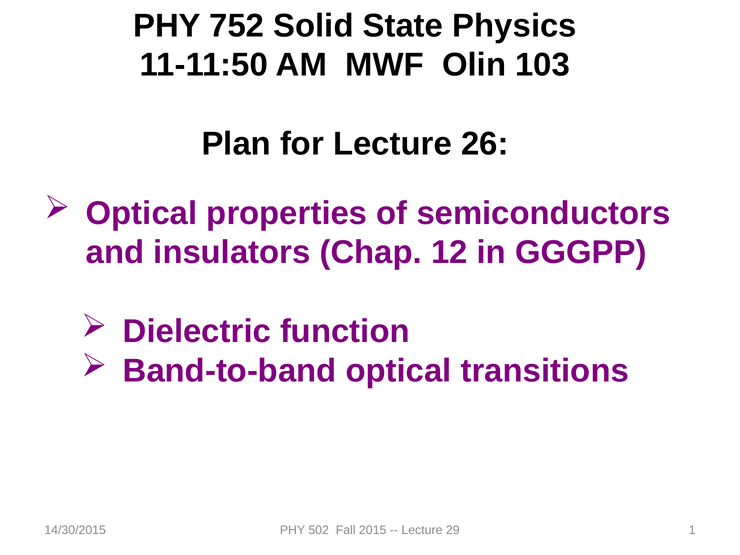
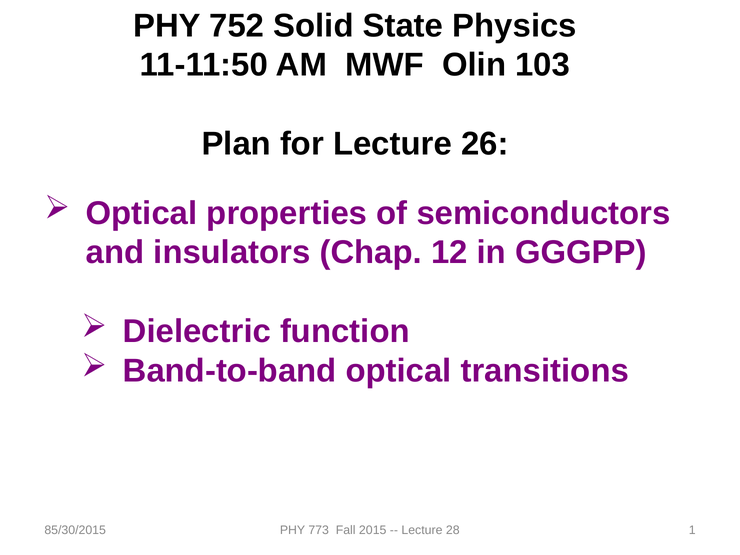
14/30/2015: 14/30/2015 -> 85/30/2015 (75, 530)
502: 502 -> 773 (319, 530)
29: 29 -> 28 (453, 530)
